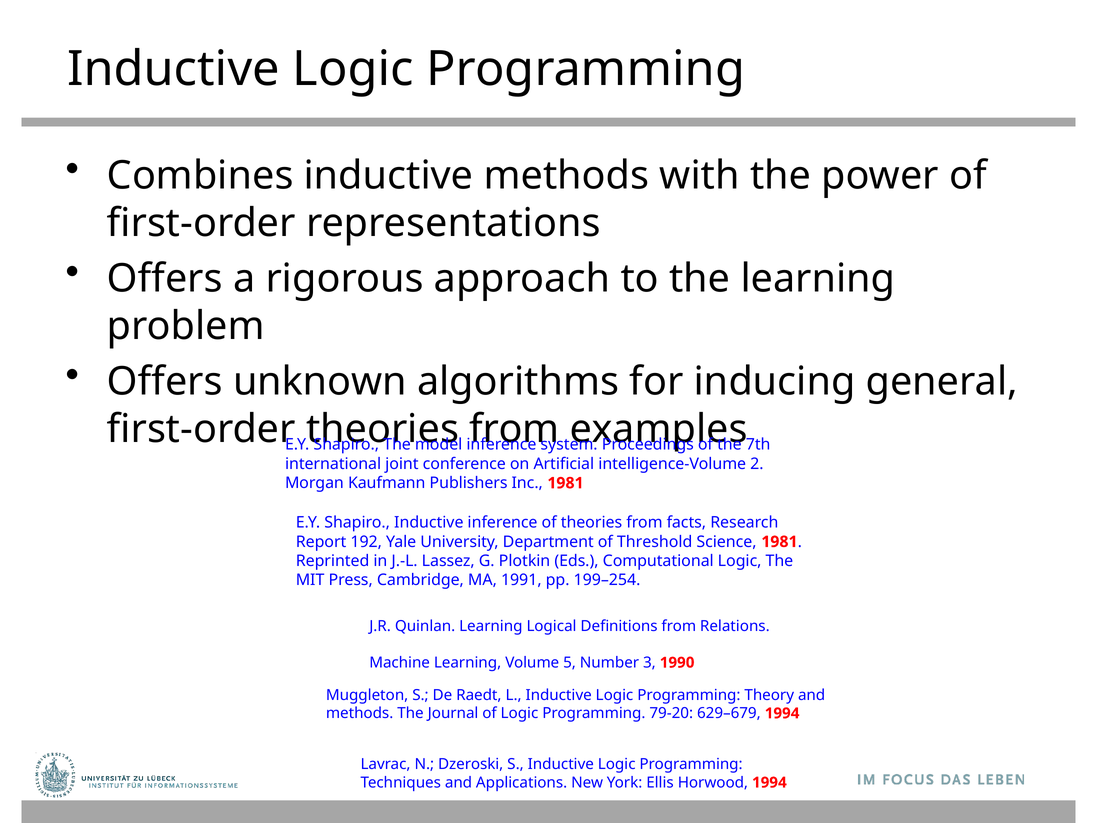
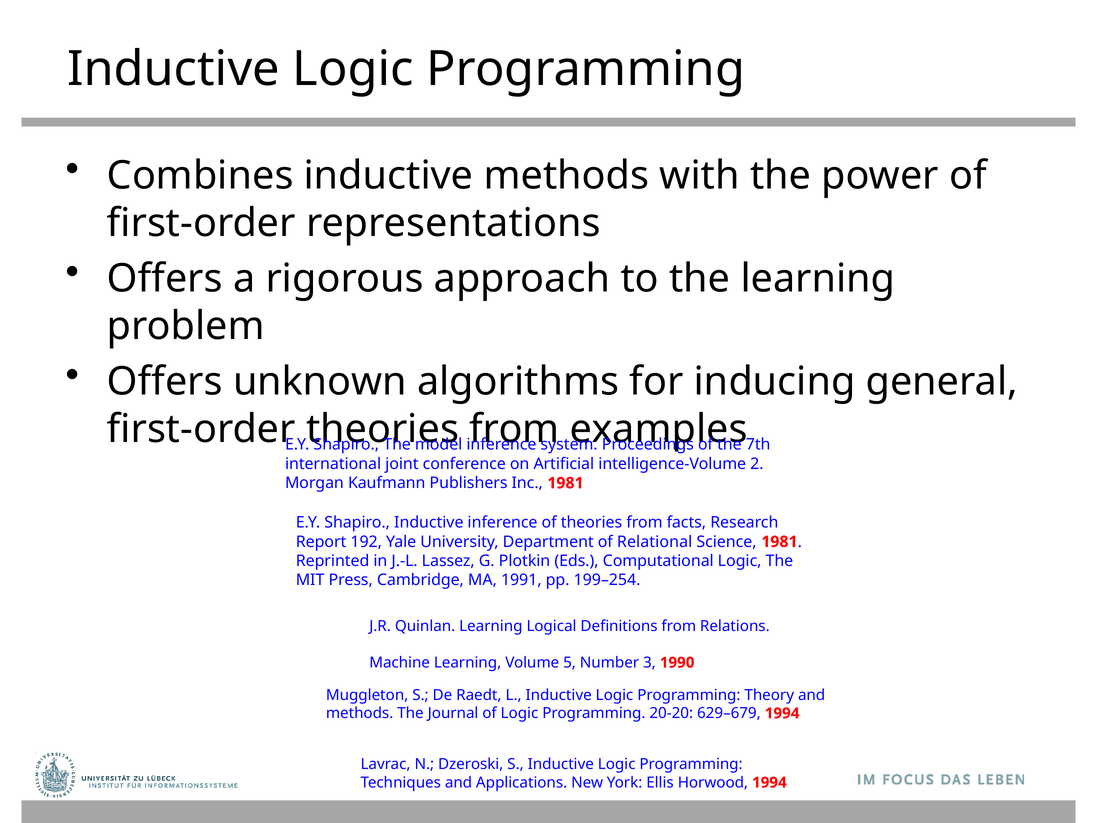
Threshold: Threshold -> Relational (655, 542)
79-20: 79-20 -> 20-20 (671, 713)
